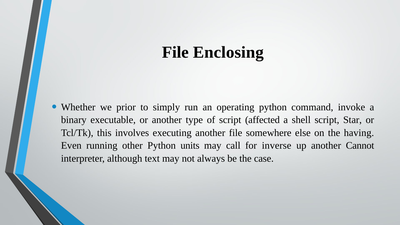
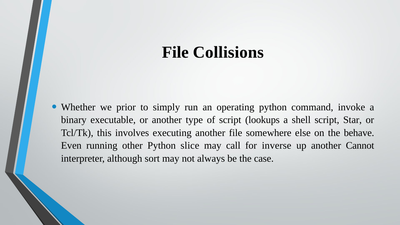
Enclosing: Enclosing -> Collisions (228, 52)
affected: affected -> lookups (262, 120)
having: having -> behave (359, 133)
units: units -> slice (190, 146)
text: text -> sort (152, 159)
